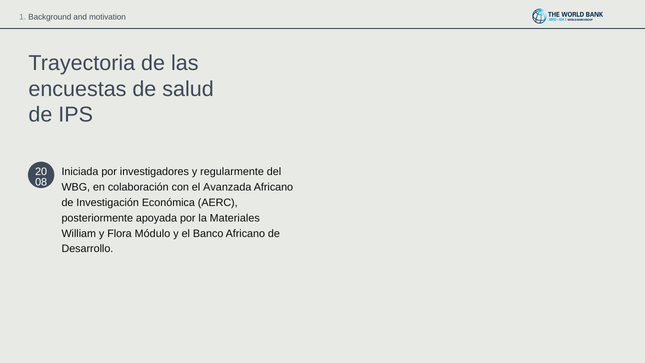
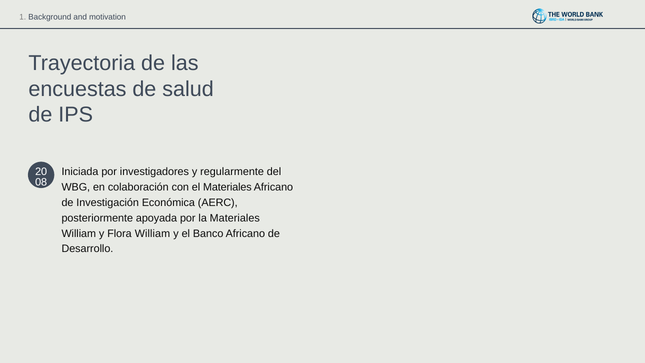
el Avanzada: Avanzada -> Materiales (227, 187)
Flora Módulo: Módulo -> William (152, 233)
